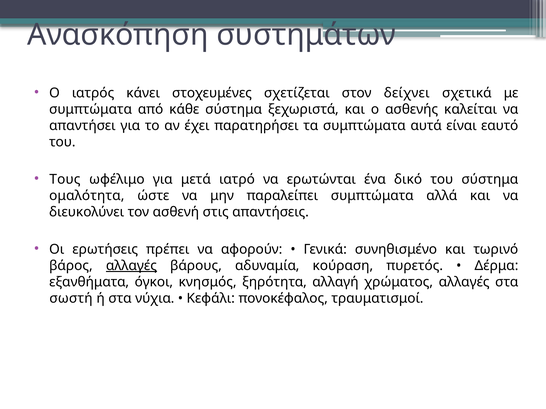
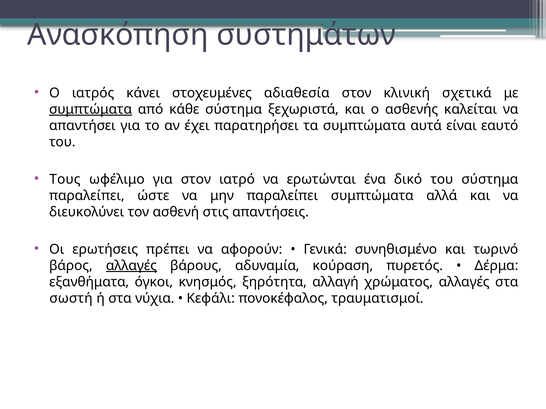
σχετίζεται: σχετίζεται -> αδιαθεσία (297, 93)
δείχνει: δείχνει -> κλινική (407, 93)
συμπτώματα underline: none -> present (91, 109)
για μετά: μετά -> στον (196, 180)
ομαλότητα: ομαλότητα -> παραλείπει (87, 196)
